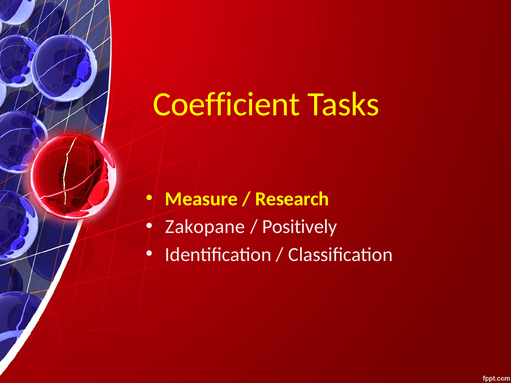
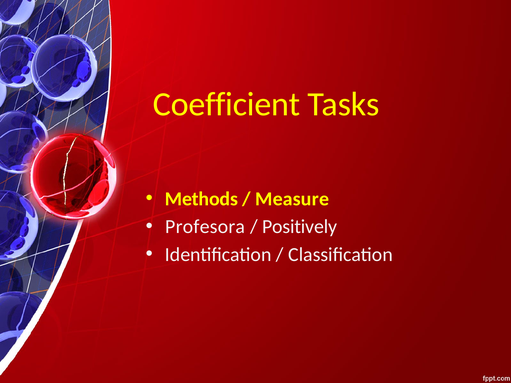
Measure: Measure -> Methods (201, 199)
Research: Research -> Measure (292, 199)
Zakopane: Zakopane -> Profesora (205, 227)
